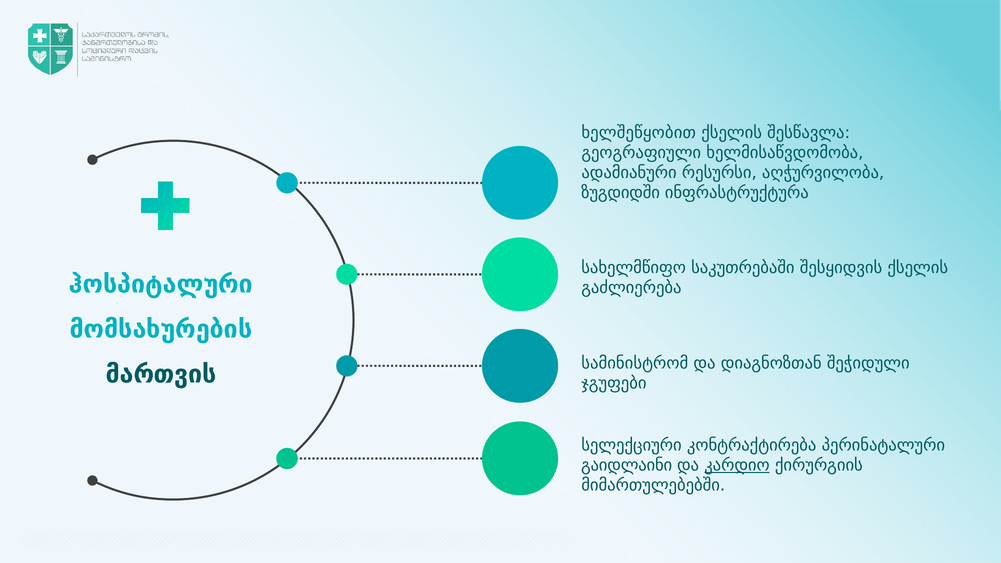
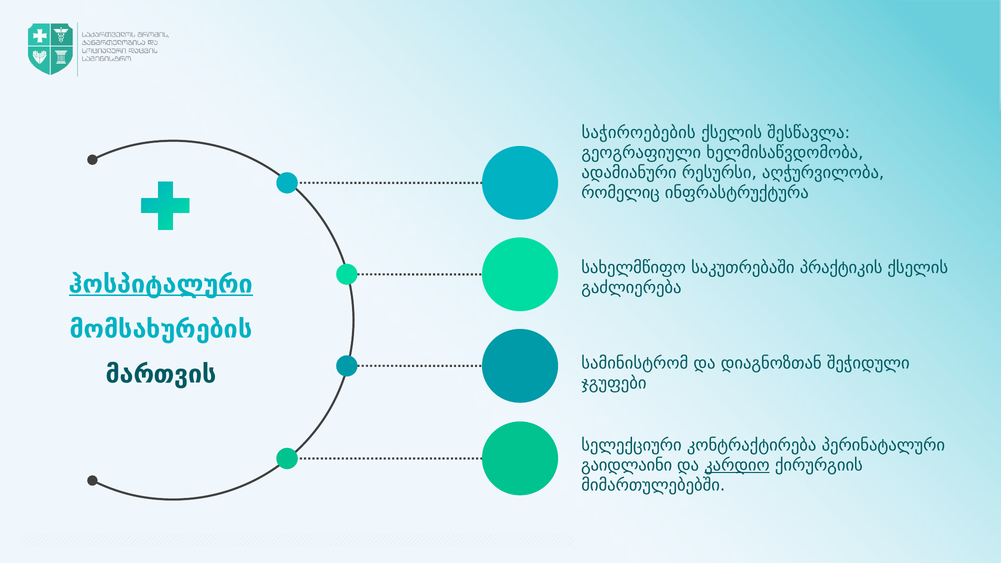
ხელშეწყობით: ხელშეწყობით -> საჭიროებების (639, 133)
ზუგდიდში: ზუგდიდში -> რომელიც (621, 193)
შესყიდვის: შესყიდვის -> პრაქტიკის (841, 268)
ჰოსპიტალური underline: none -> present (161, 285)
